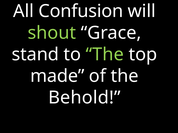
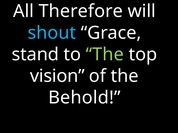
Confusion: Confusion -> Therefore (81, 11)
shout colour: light green -> light blue (52, 33)
made: made -> vision (57, 76)
